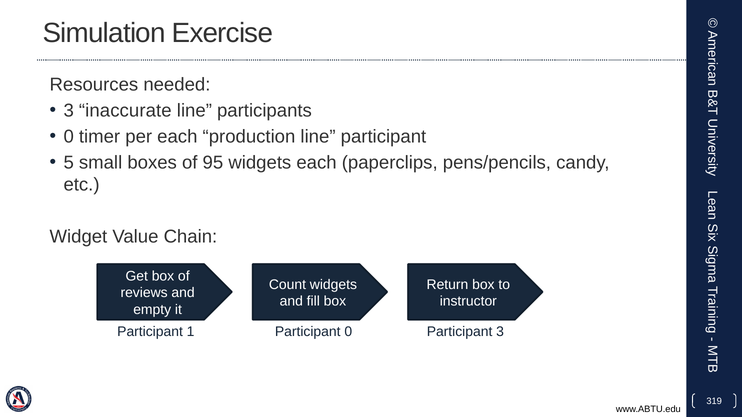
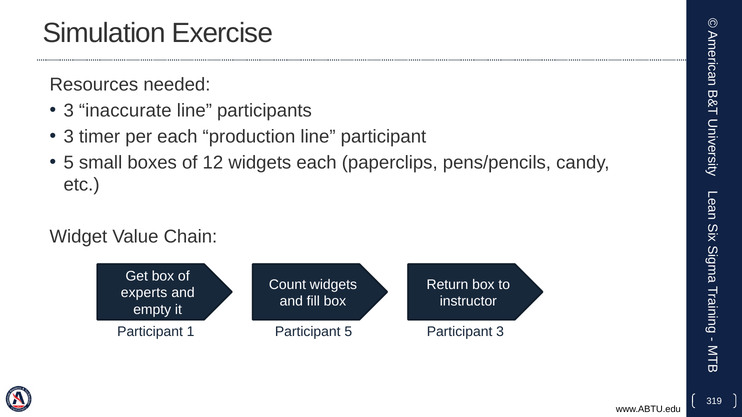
0: 0 -> 3 (69, 137)
95: 95 -> 12 (213, 163)
reviews: reviews -> experts (144, 293)
Participant 0: 0 -> 5 (348, 332)
